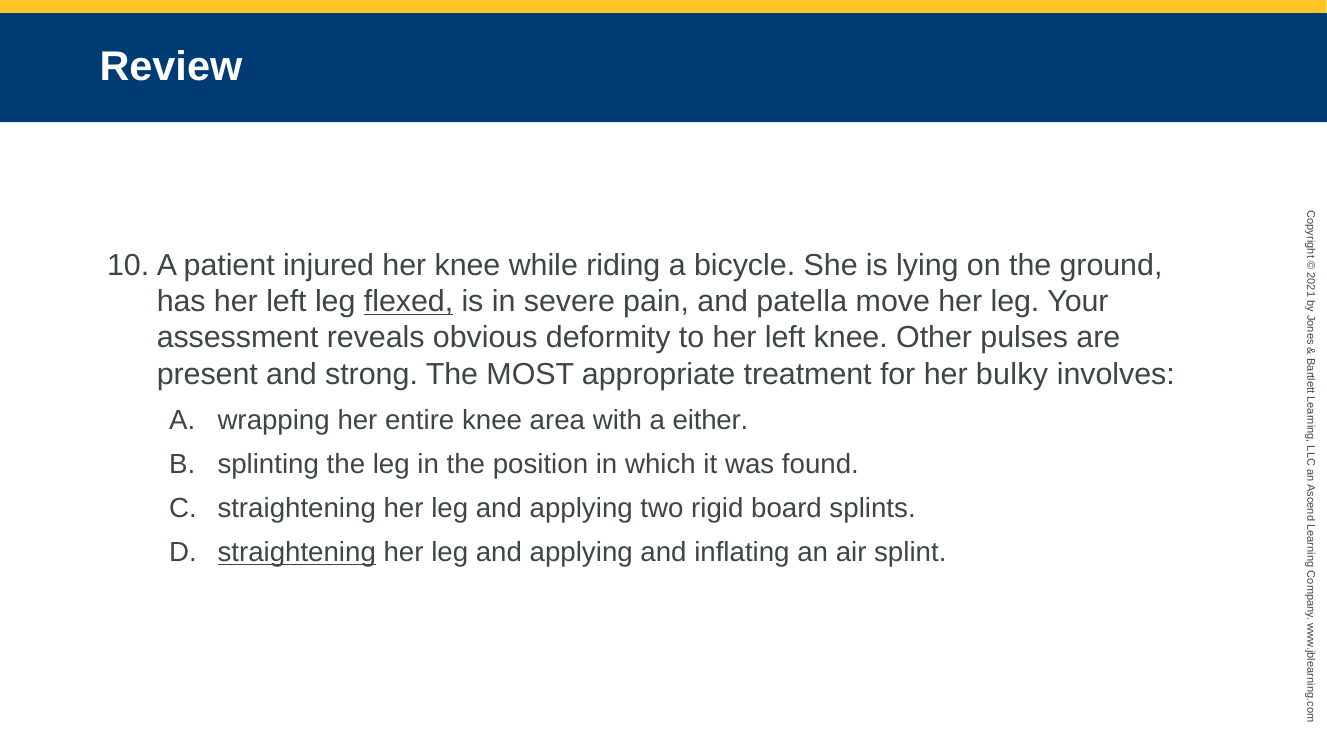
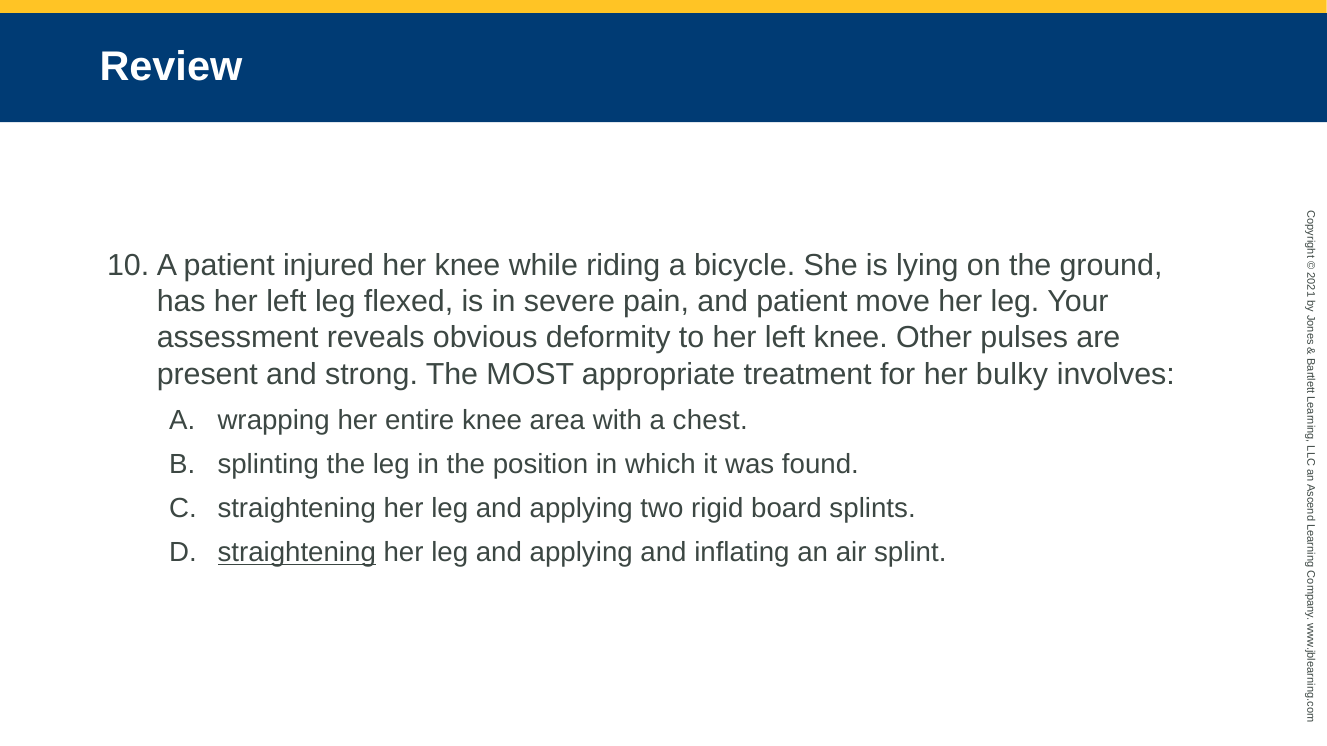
flexed underline: present -> none (409, 302)
and patella: patella -> patient (802, 302)
either: either -> chest (710, 420)
